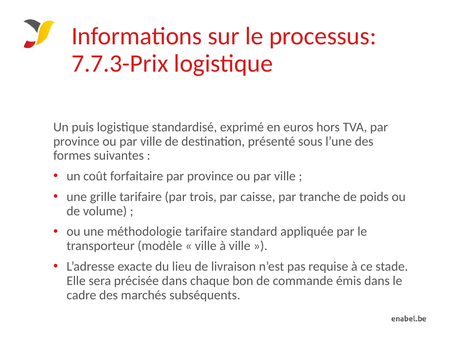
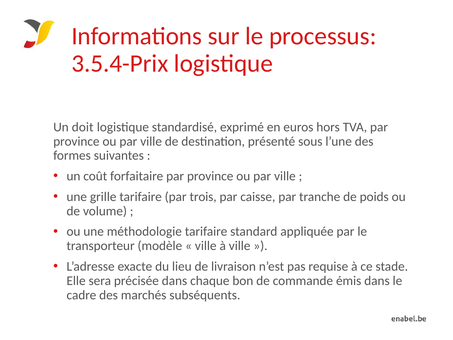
7.7.3-Prix: 7.7.3-Prix -> 3.5.4-Prix (120, 63)
puis: puis -> doit (83, 127)
